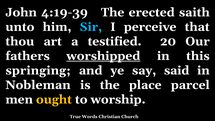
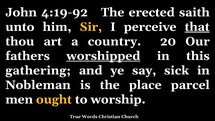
4:19-39: 4:19-39 -> 4:19-92 (64, 12)
Sir colour: light blue -> yellow (91, 27)
that underline: none -> present (197, 27)
testified: testified -> country (114, 41)
springing: springing -> gathering (38, 70)
said: said -> sick (177, 70)
